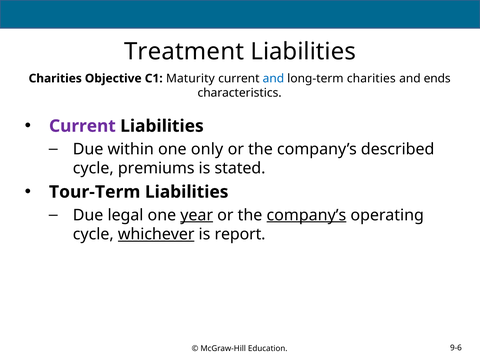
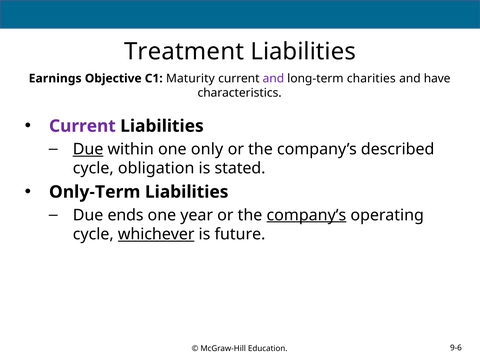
Charities: Charities -> Earnings (55, 78)
and colour: blue -> purple (273, 78)
ends: ends -> have (437, 78)
Due underline: none -> present (88, 149)
premiums: premiums -> obligation (156, 168)
Tour-Term: Tour-Term -> Only-Term (95, 192)
legal: legal -> ends (126, 215)
year underline: present -> none (197, 215)
report: report -> future (240, 234)
